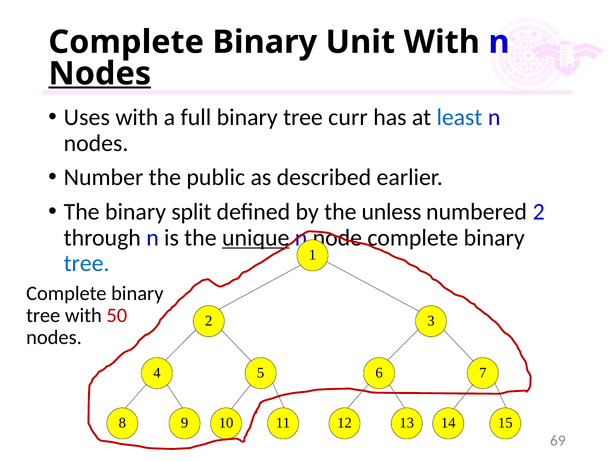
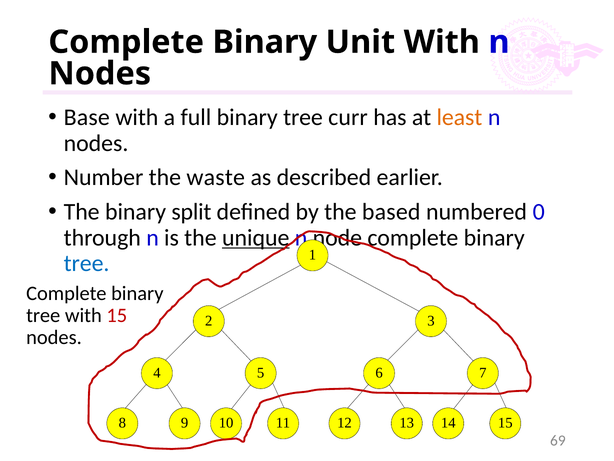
Nodes underline: present -> none (100, 74)
Uses: Uses -> Base (87, 117)
least colour: blue -> orange (459, 117)
public: public -> waste (216, 177)
unless: unless -> based (391, 212)
numbered 2: 2 -> 0 (539, 212)
with 50: 50 -> 15 (117, 315)
